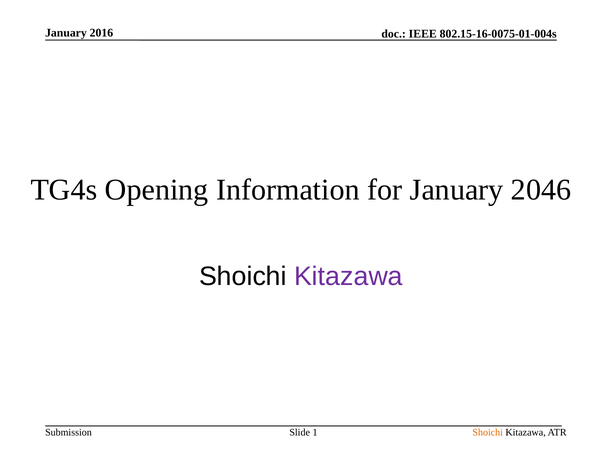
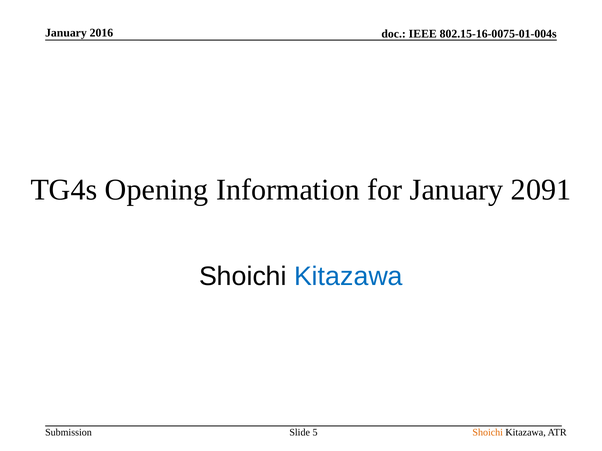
2046: 2046 -> 2091 (541, 190)
Kitazawa colour: purple -> blue (348, 277)
1: 1 -> 5 (315, 433)
